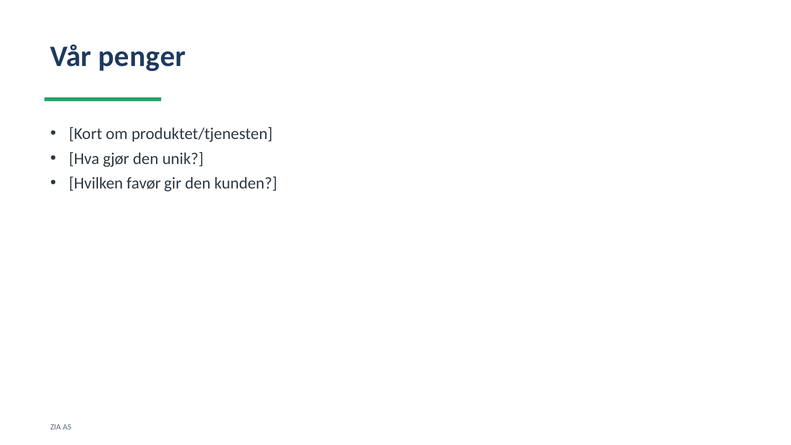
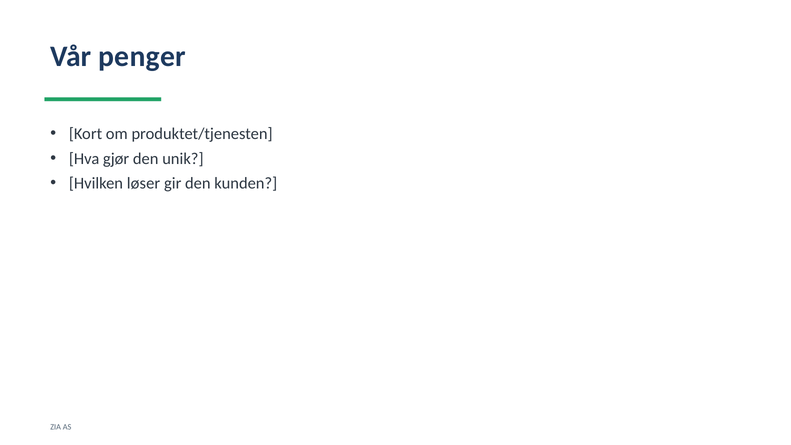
favør: favør -> løser (144, 183)
